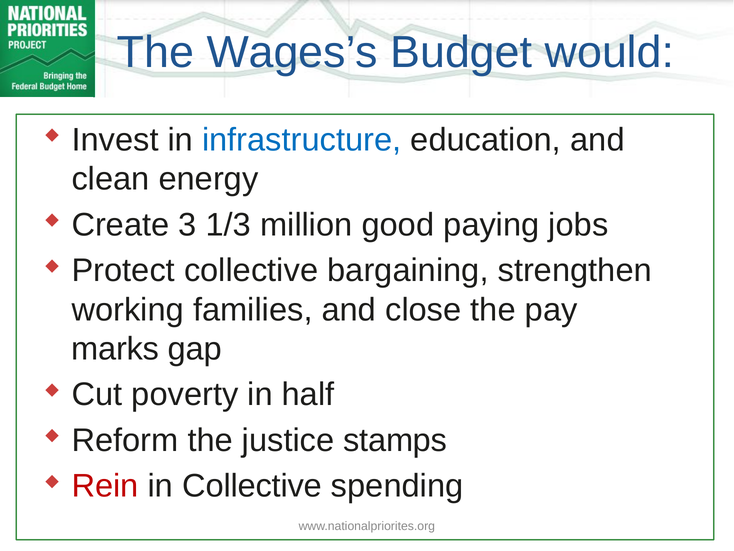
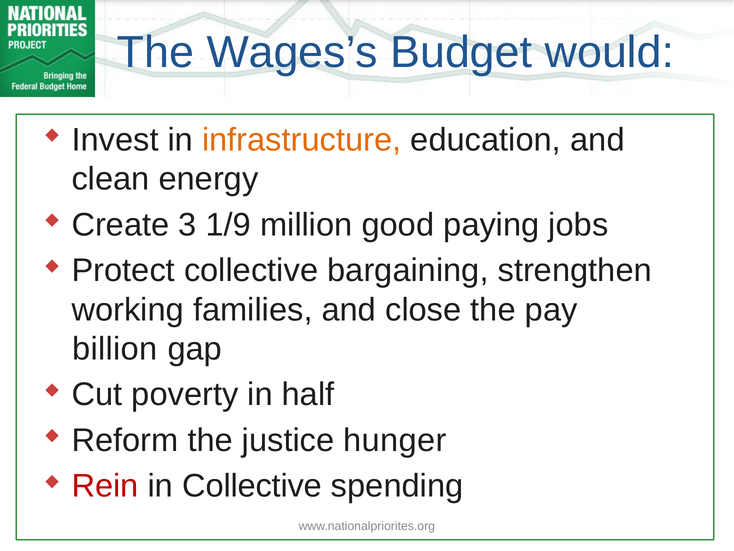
infrastructure colour: blue -> orange (302, 140)
1/3: 1/3 -> 1/9 (228, 225)
marks: marks -> billion (115, 349)
stamps: stamps -> hunger (395, 440)
